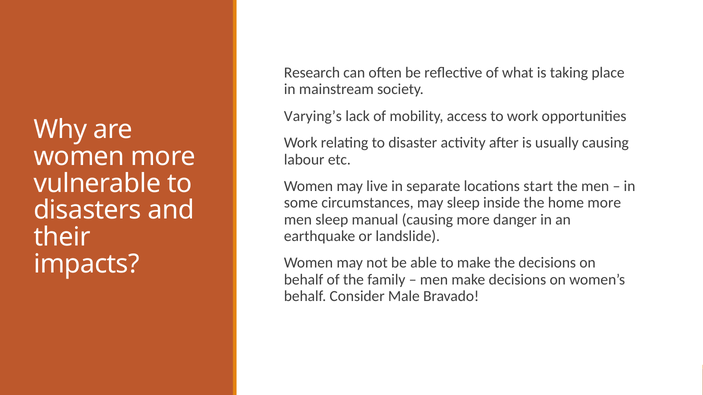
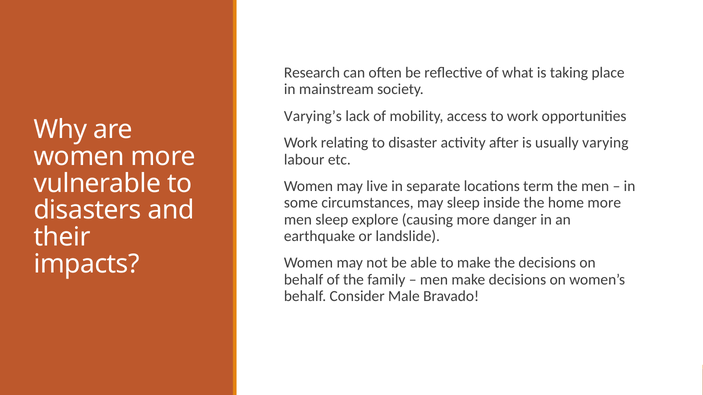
usually causing: causing -> varying (605, 143)
start: start -> term (538, 187)
manual: manual -> explore (375, 220)
